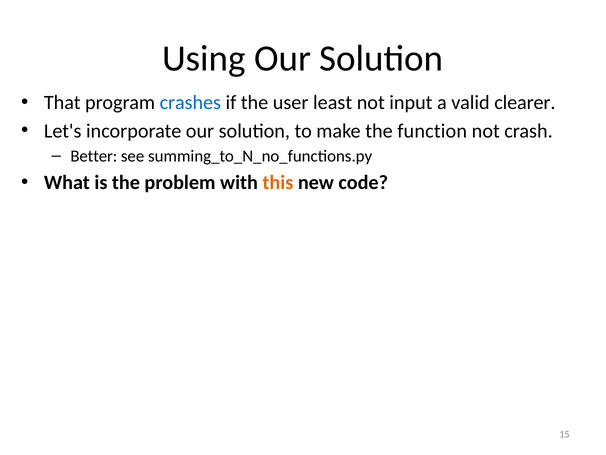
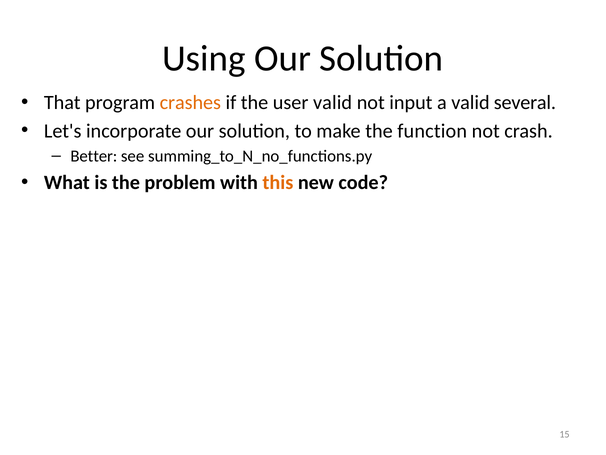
crashes colour: blue -> orange (190, 102)
user least: least -> valid (333, 102)
clearer: clearer -> several (525, 102)
